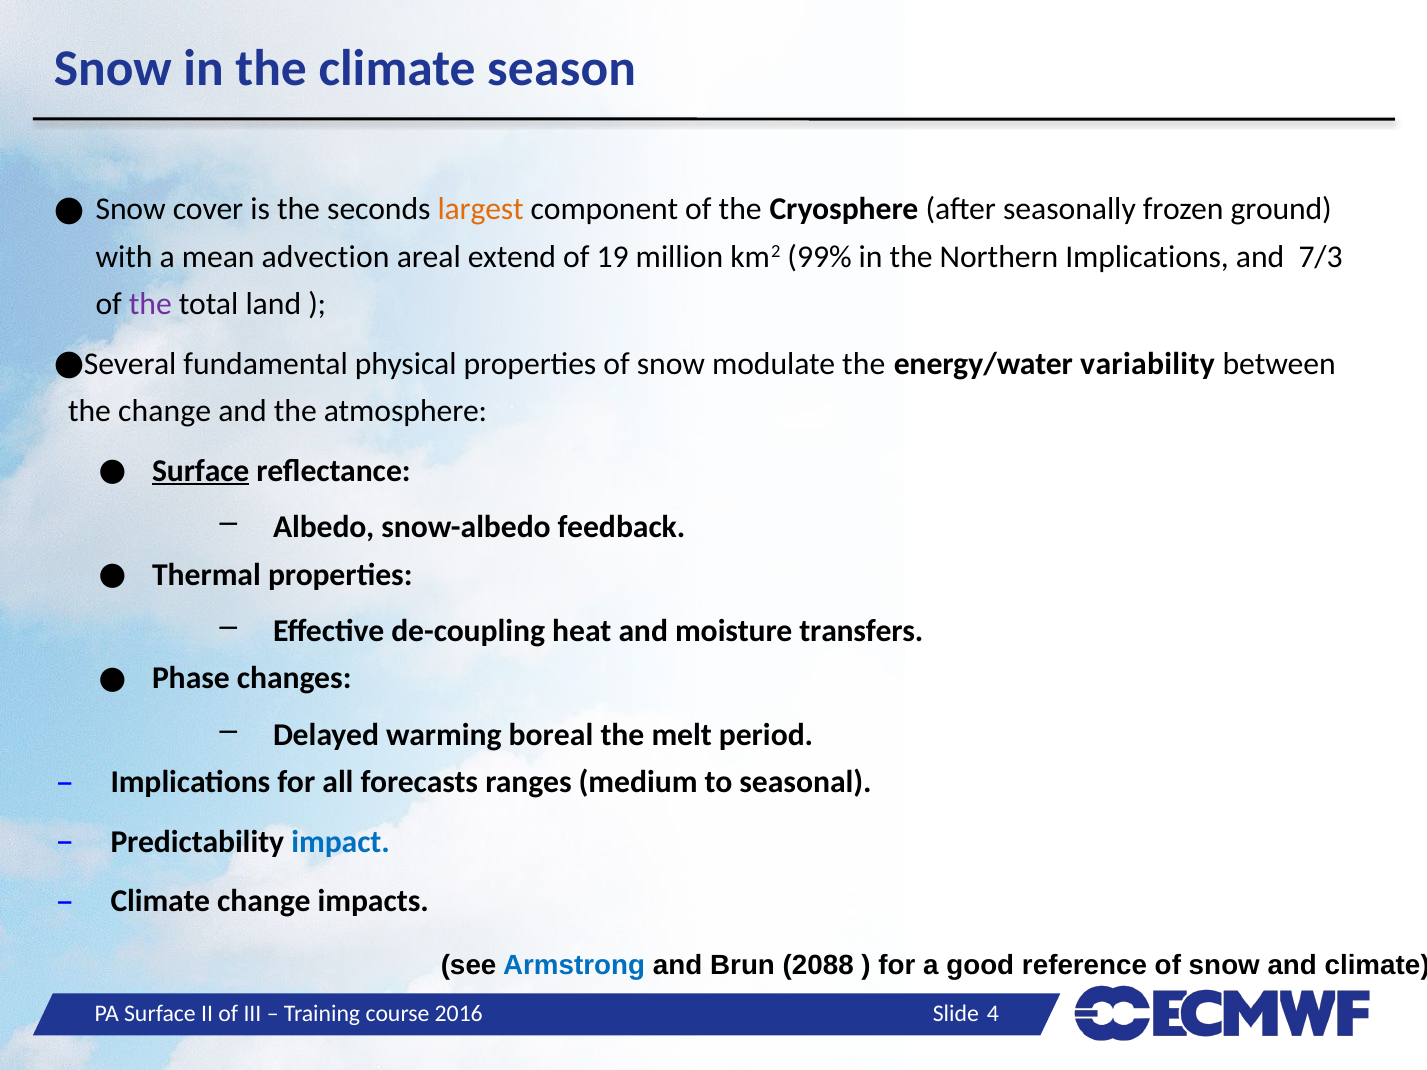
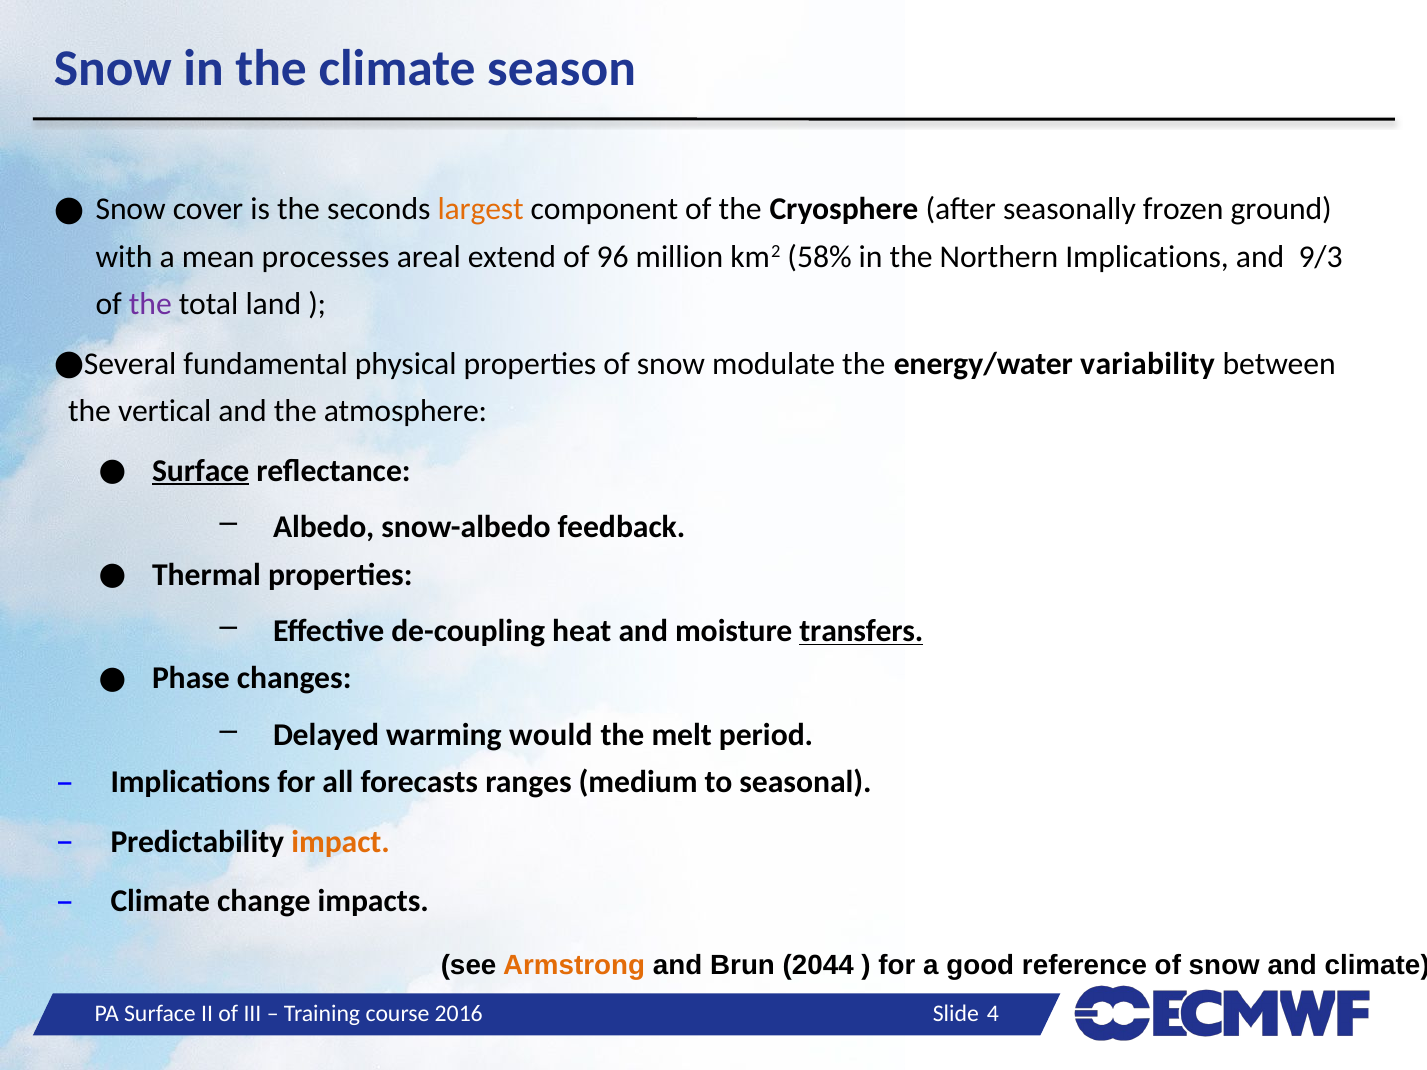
advection: advection -> processes (326, 257)
19: 19 -> 96 (613, 257)
99%: 99% -> 58% (820, 257)
7/3: 7/3 -> 9/3 (1321, 257)
the change: change -> vertical (165, 411)
transfers underline: none -> present (861, 631)
boreal: boreal -> would (551, 735)
impact colour: blue -> orange (341, 842)
Armstrong colour: blue -> orange (574, 966)
2088: 2088 -> 2044 (818, 966)
